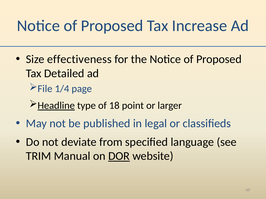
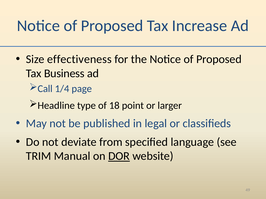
Detailed: Detailed -> Business (64, 74)
File: File -> Call (45, 89)
Headline underline: present -> none (56, 106)
